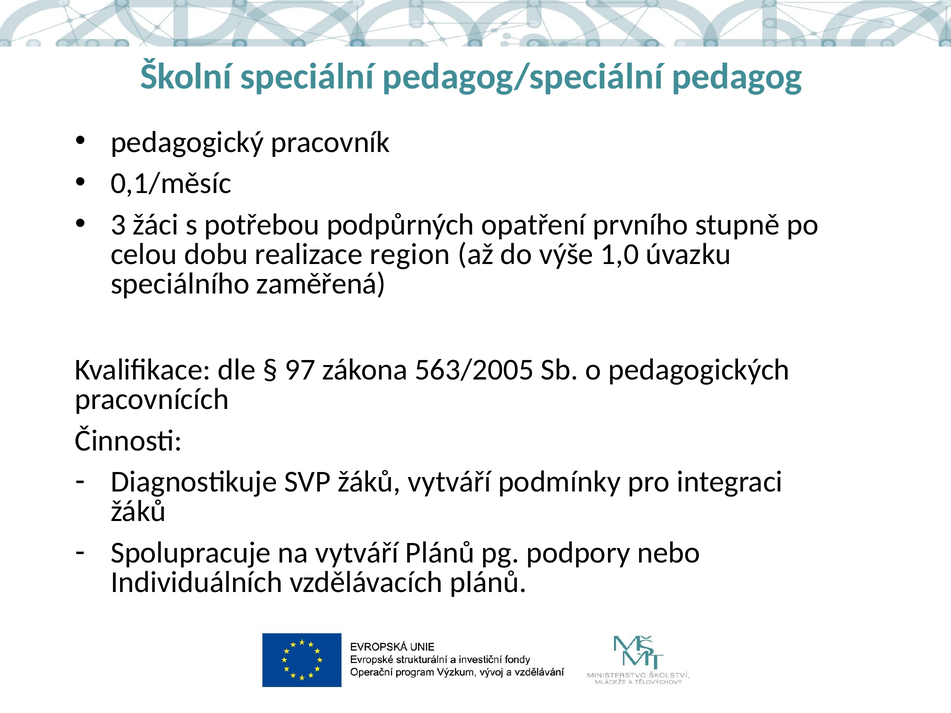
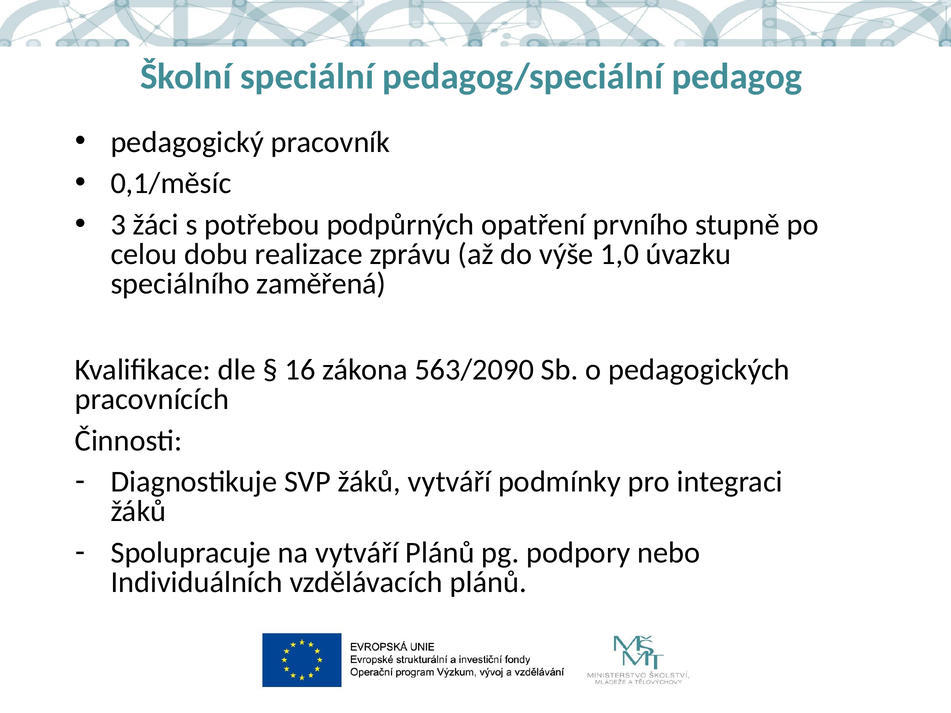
region: region -> zprávu (410, 254)
97: 97 -> 16 (300, 370)
563/2005: 563/2005 -> 563/2090 (474, 370)
